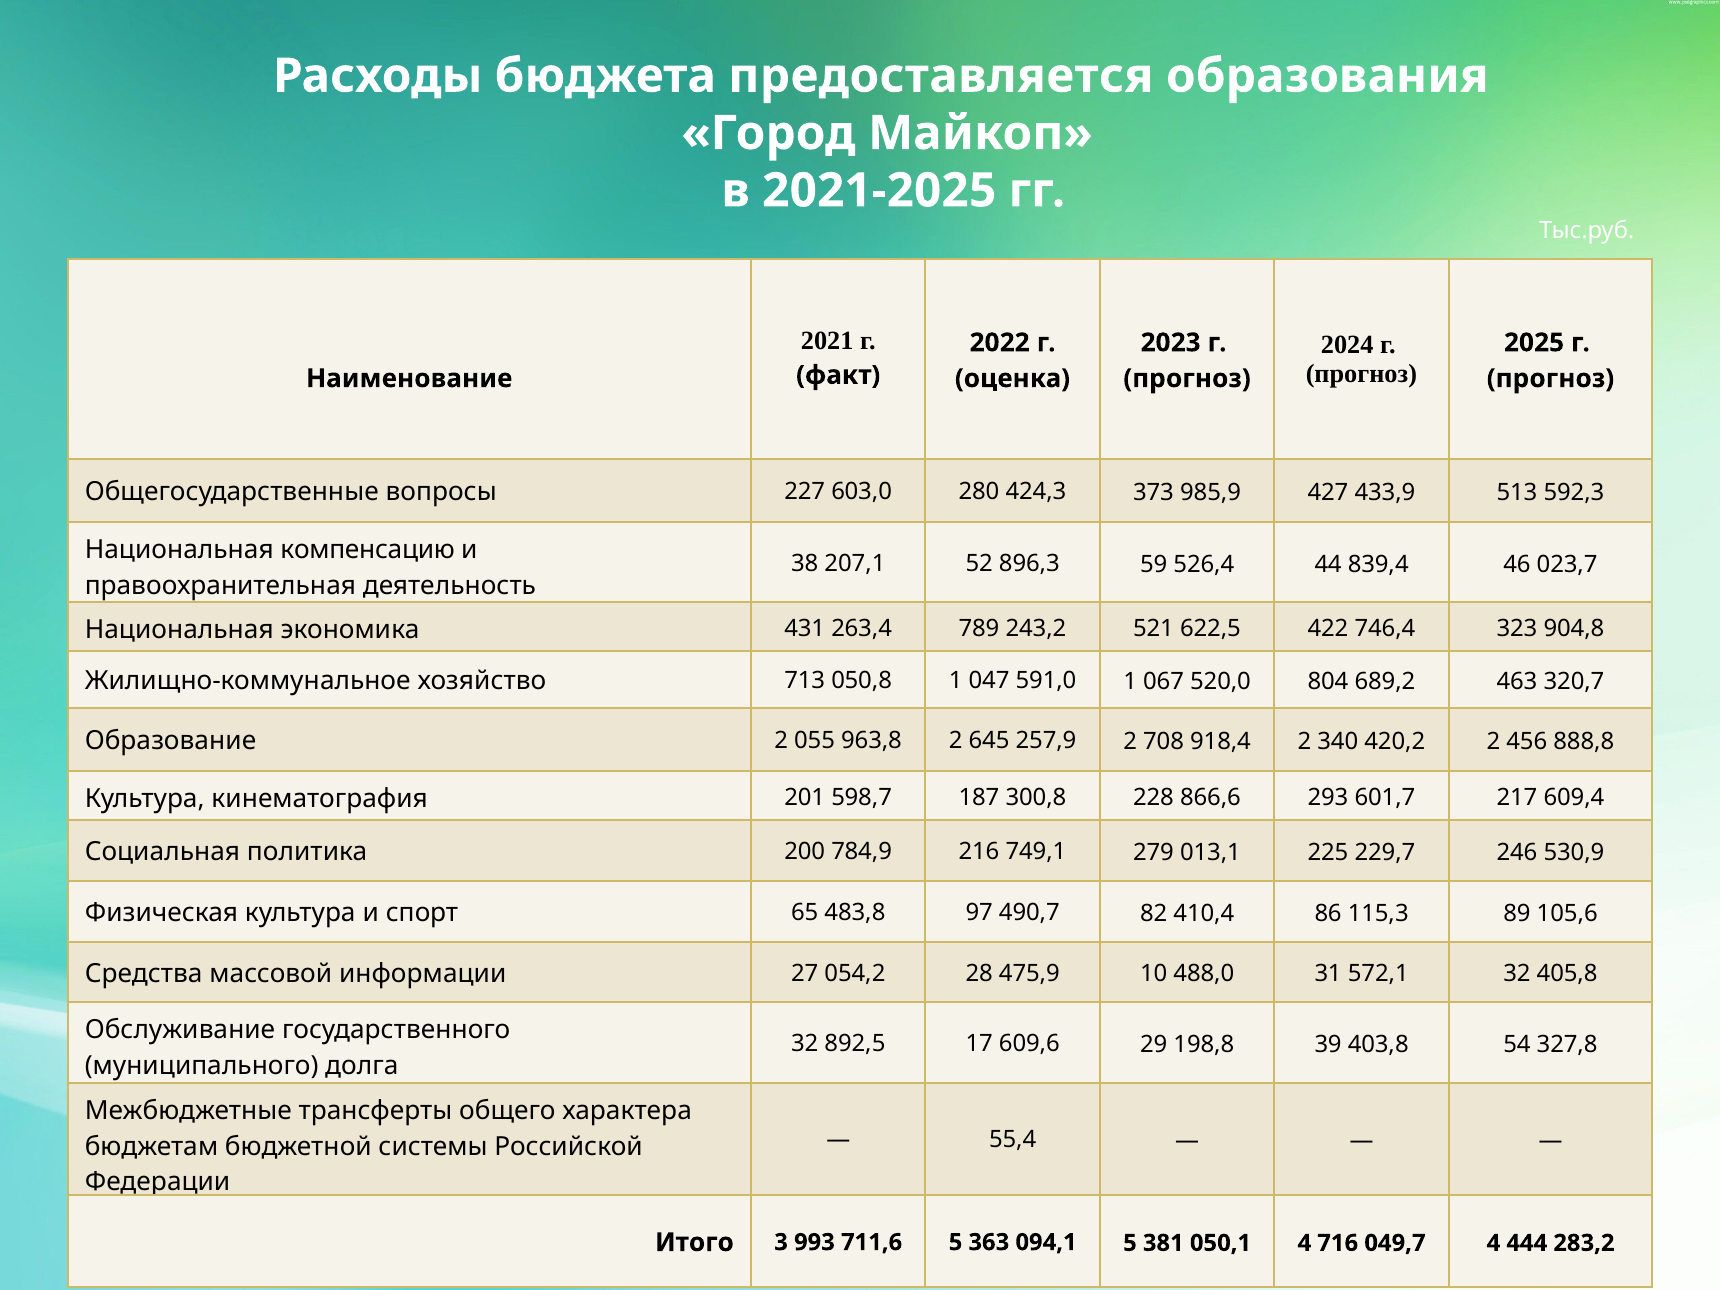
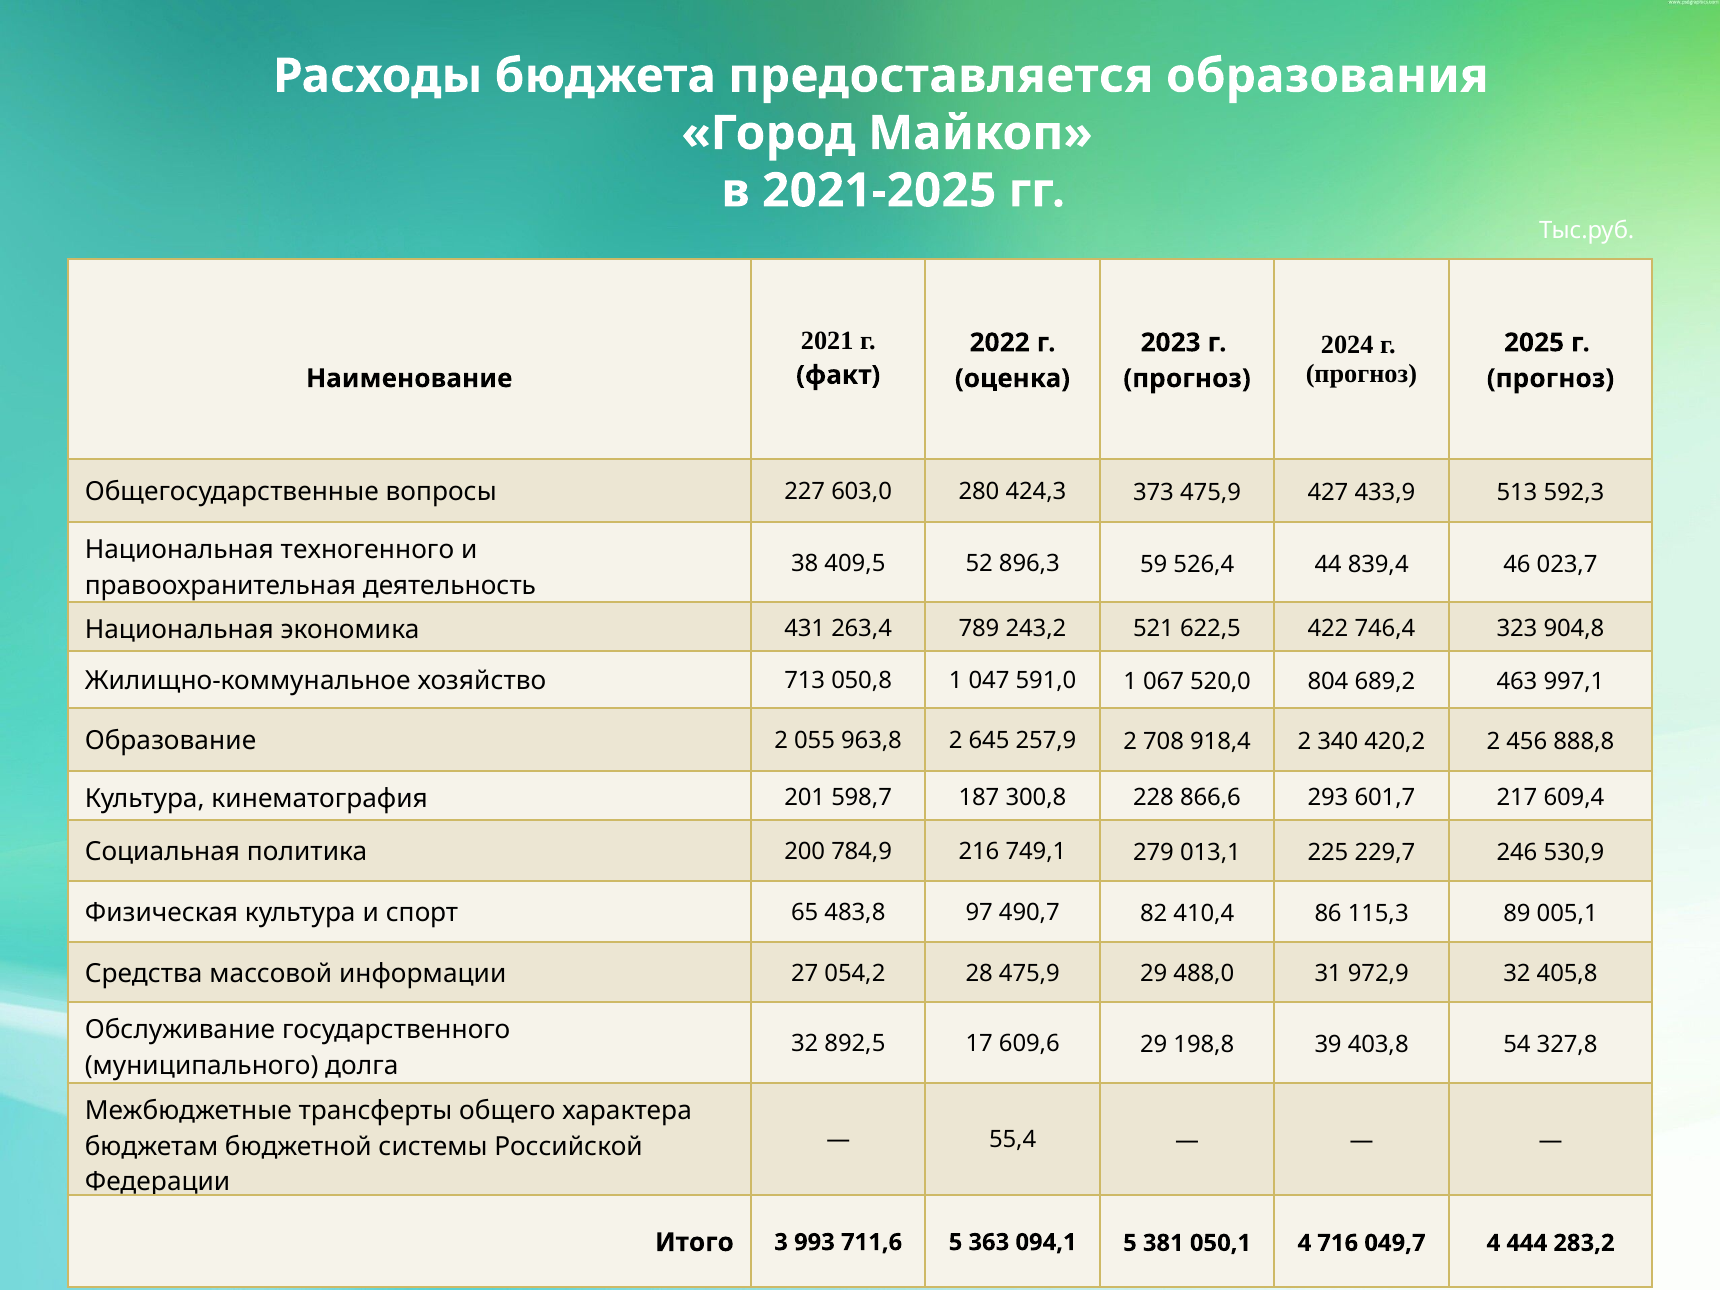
373 985,9: 985,9 -> 475,9 (1211, 492)
компенсацию: компенсацию -> техногенного (367, 550)
207,1: 207,1 -> 409,5 (855, 564)
320,7: 320,7 -> 997,1 (1574, 682)
105,6: 105,6 -> 005,1 (1567, 913)
475,9 10: 10 -> 29 (1154, 974)
572,1: 572,1 -> 972,9 (1378, 974)
